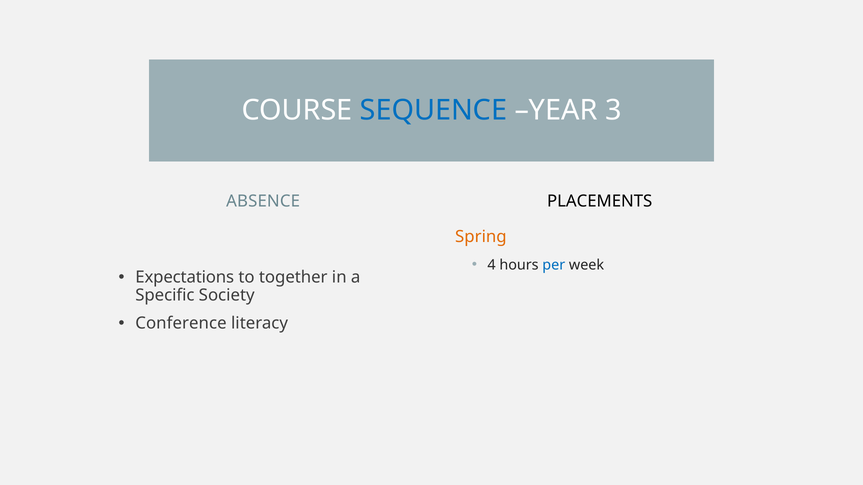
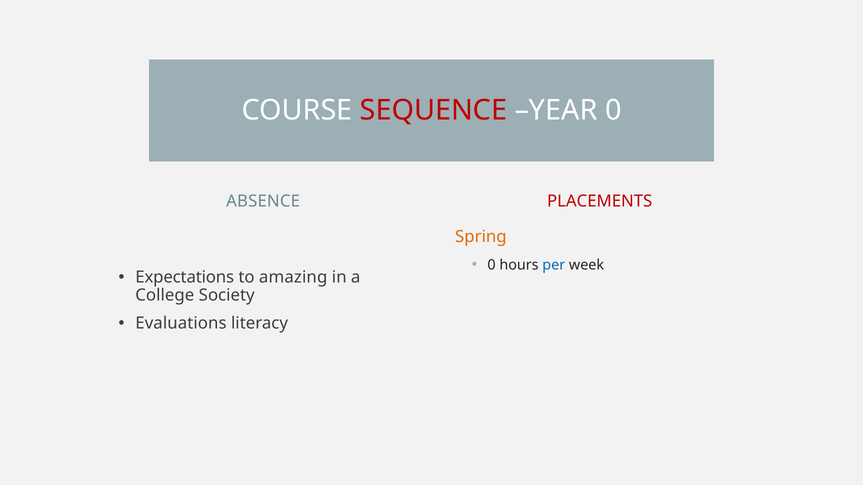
SEQUENCE colour: blue -> red (433, 110)
YEAR 3: 3 -> 0 (613, 110)
PLACEMENTS colour: black -> red (600, 201)
4: 4 -> 0 (492, 265)
together: together -> amazing (293, 277)
Specific: Specific -> College (165, 296)
Conference: Conference -> Evaluations (181, 323)
